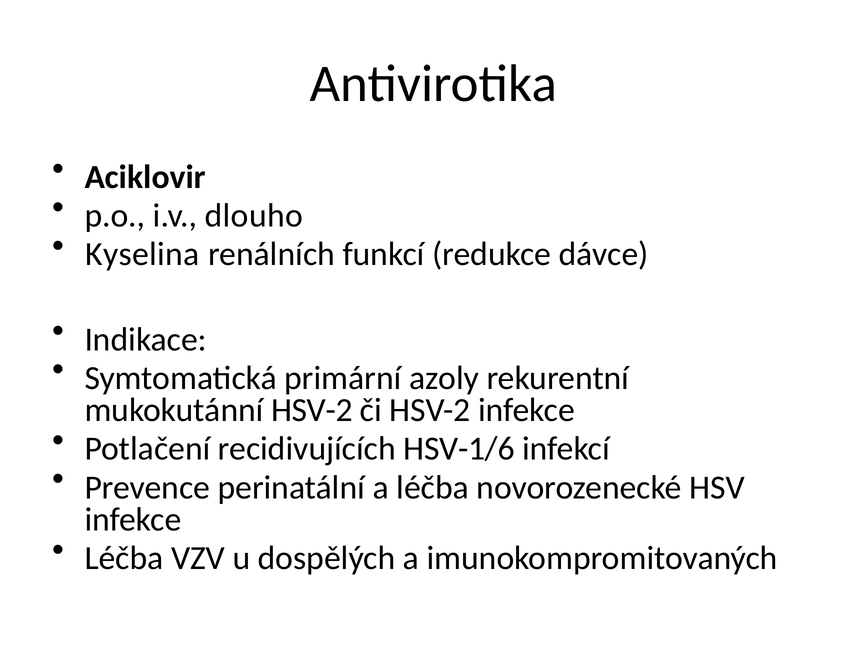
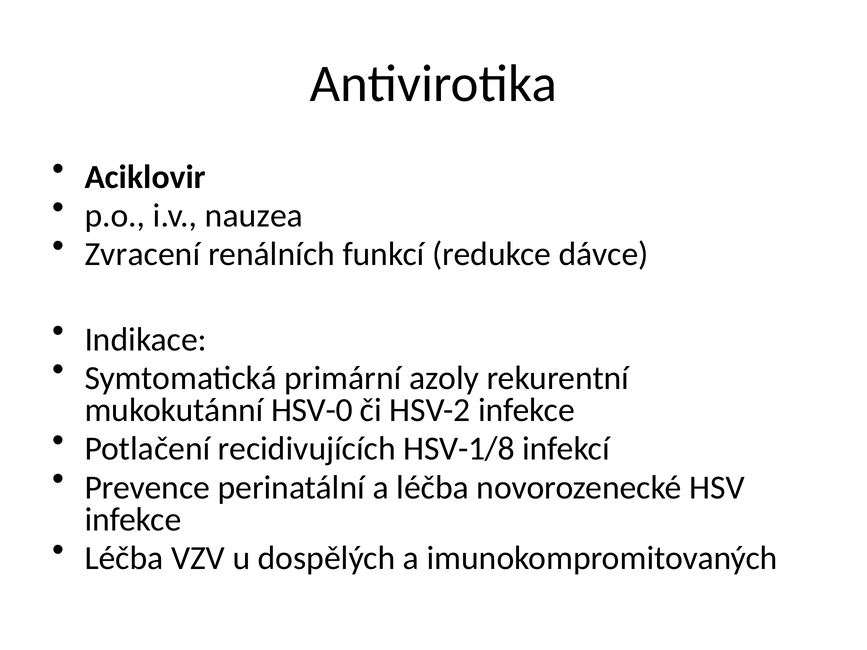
dlouho: dlouho -> nauzea (254, 216)
Kyselina: Kyselina -> Zvracení (142, 254)
mukokutánní HSV-2: HSV-2 -> HSV-0 (312, 410)
HSV-1/6: HSV-1/6 -> HSV-1/8 (459, 449)
